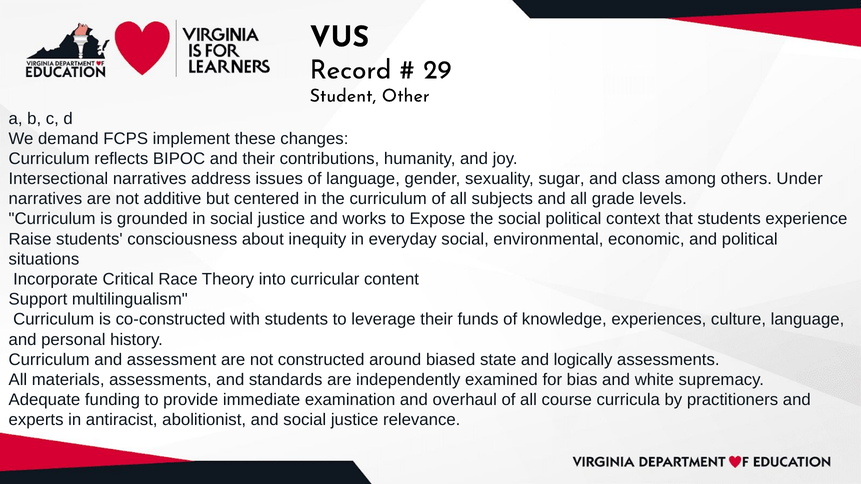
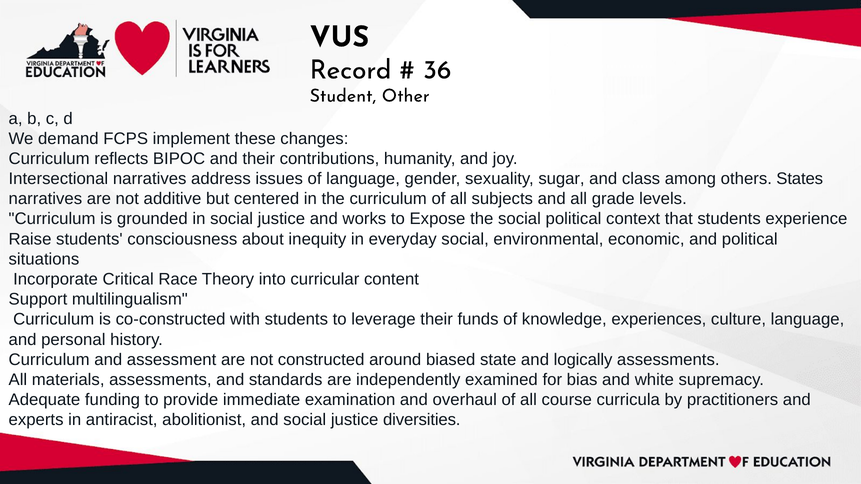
29: 29 -> 36 (437, 70)
Under: Under -> States (800, 179)
relevance: relevance -> diversities (422, 420)
